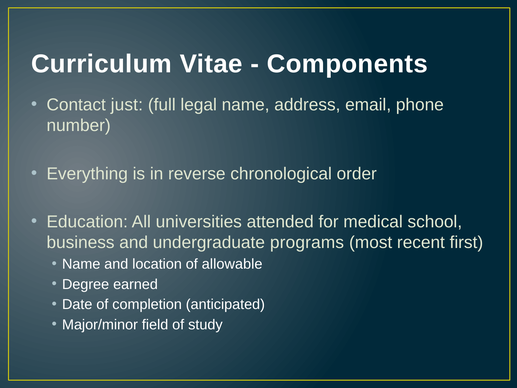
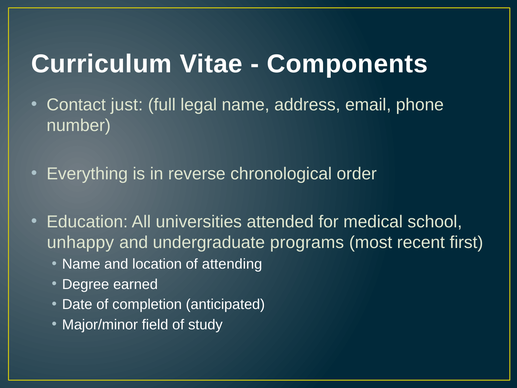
business: business -> unhappy (80, 242)
allowable: allowable -> attending (232, 264)
